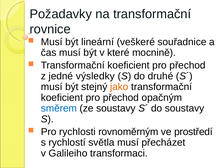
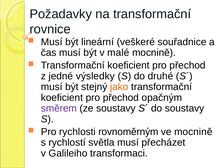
které: které -> malé (118, 53)
směrem colour: blue -> purple (59, 108)
ve prostředí: prostředí -> mocnině (193, 132)
